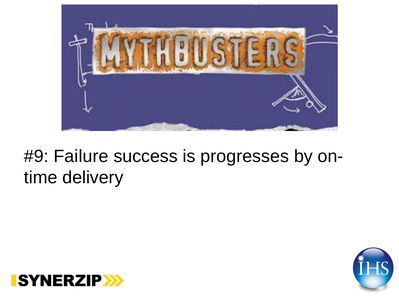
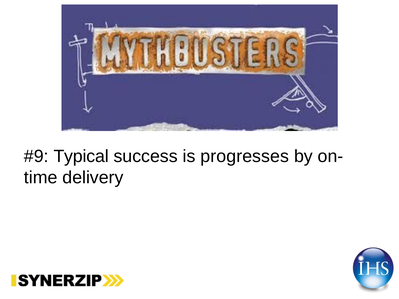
Failure: Failure -> Typical (81, 156)
